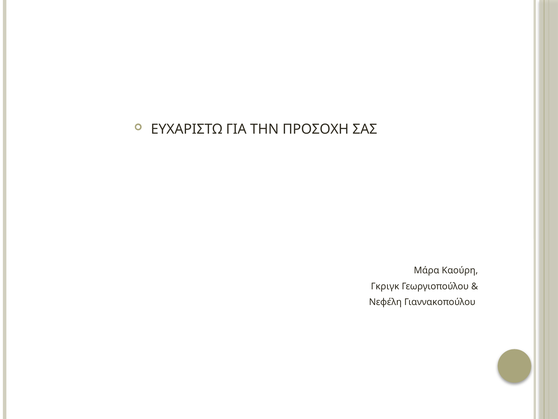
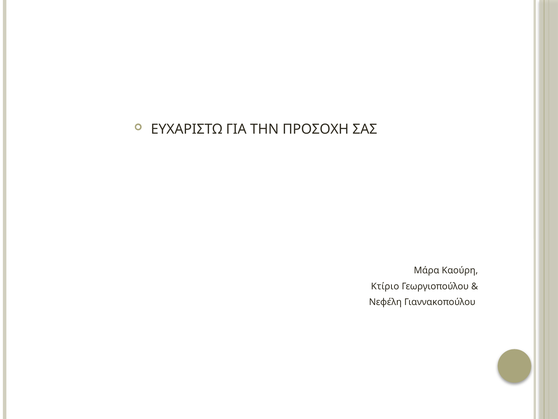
Γκριγκ: Γκριγκ -> Κτίριο (385, 286)
